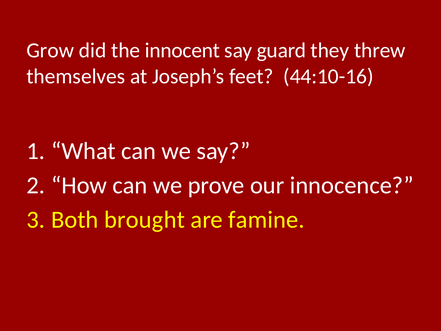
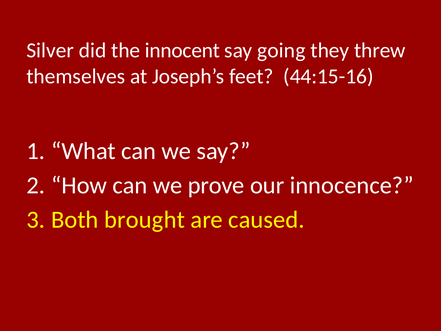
Grow: Grow -> Silver (50, 50)
guard: guard -> going (281, 50)
44:10-16: 44:10-16 -> 44:15-16 (328, 76)
famine: famine -> caused (267, 219)
